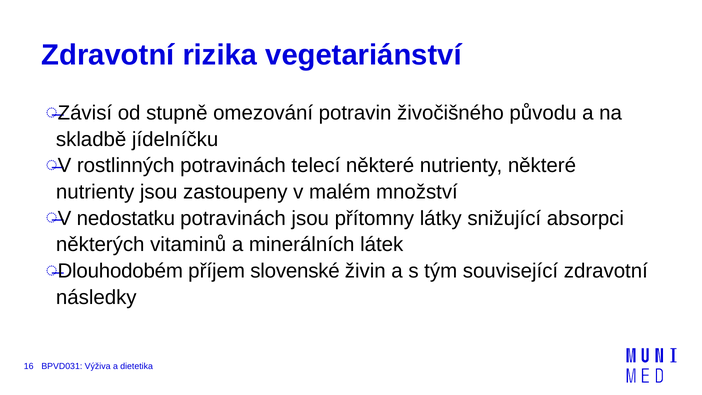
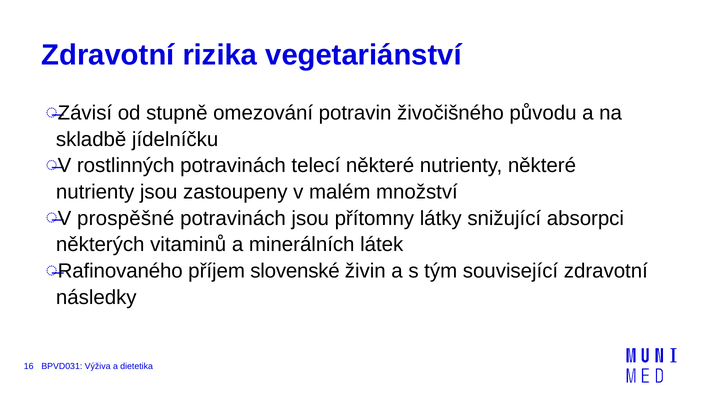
nedostatku: nedostatku -> prospěšné (126, 218)
Dlouhodobém: Dlouhodobém -> Rafinovaného (120, 271)
